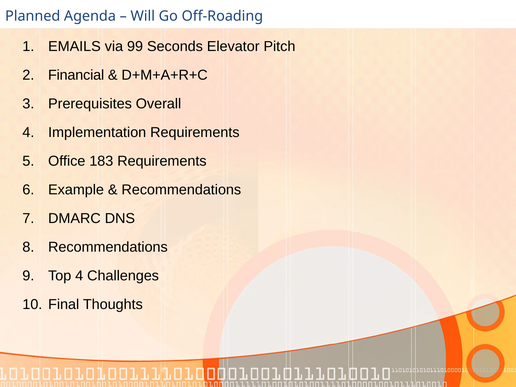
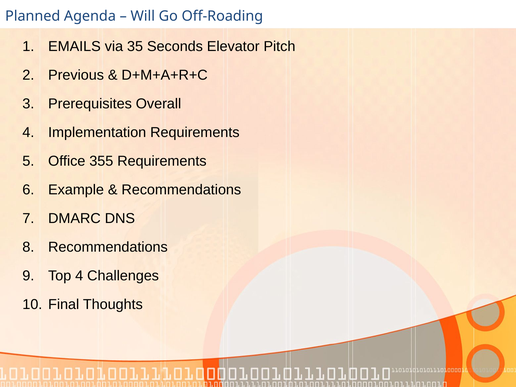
99: 99 -> 35 (135, 47)
Financial: Financial -> Previous (76, 75)
183: 183 -> 355 (101, 161)
